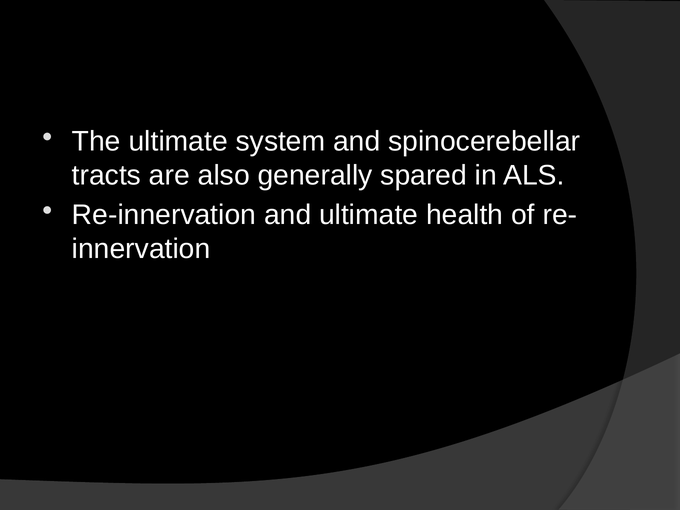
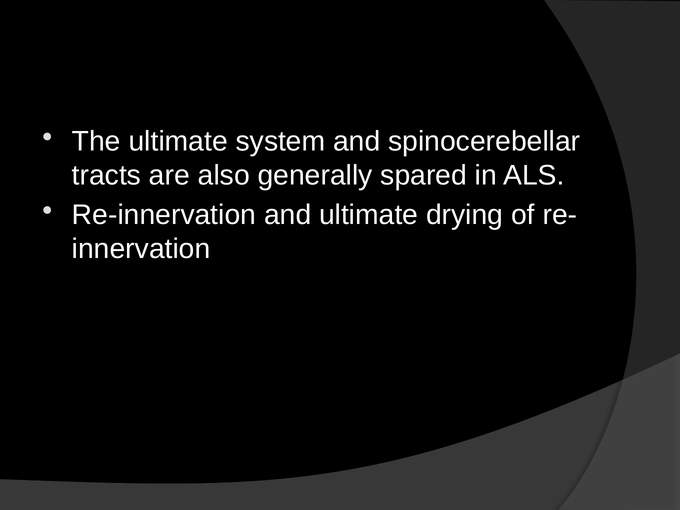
health: health -> drying (465, 215)
